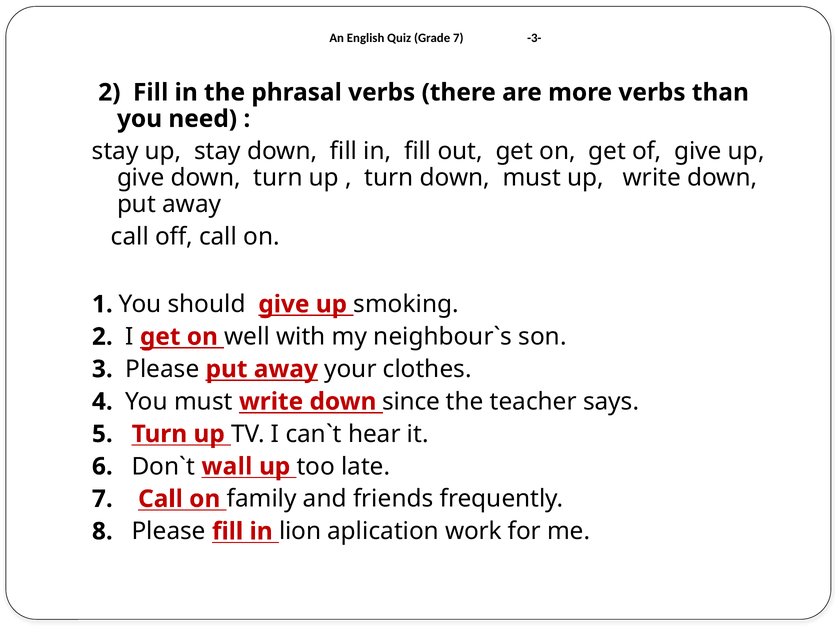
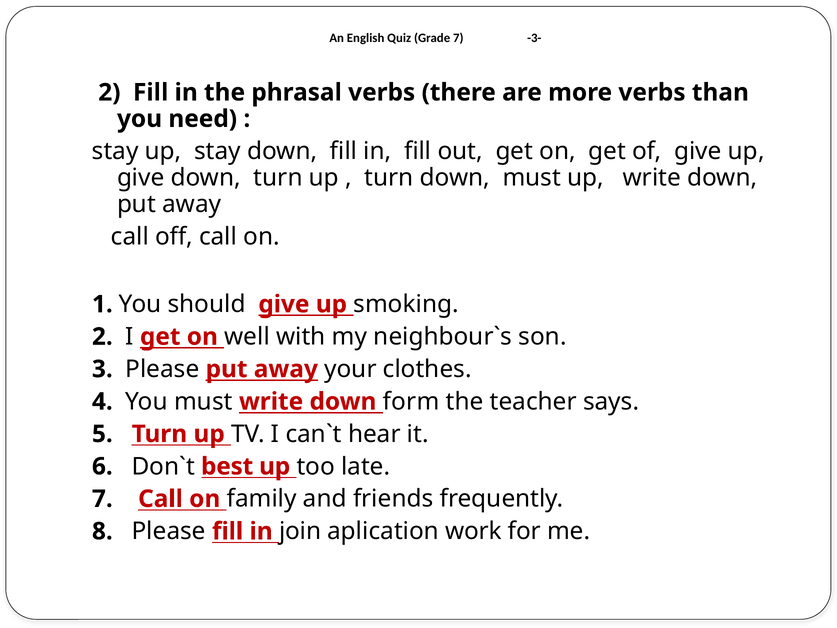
since: since -> form (411, 401)
wall: wall -> best (227, 466)
lion: lion -> join (300, 531)
